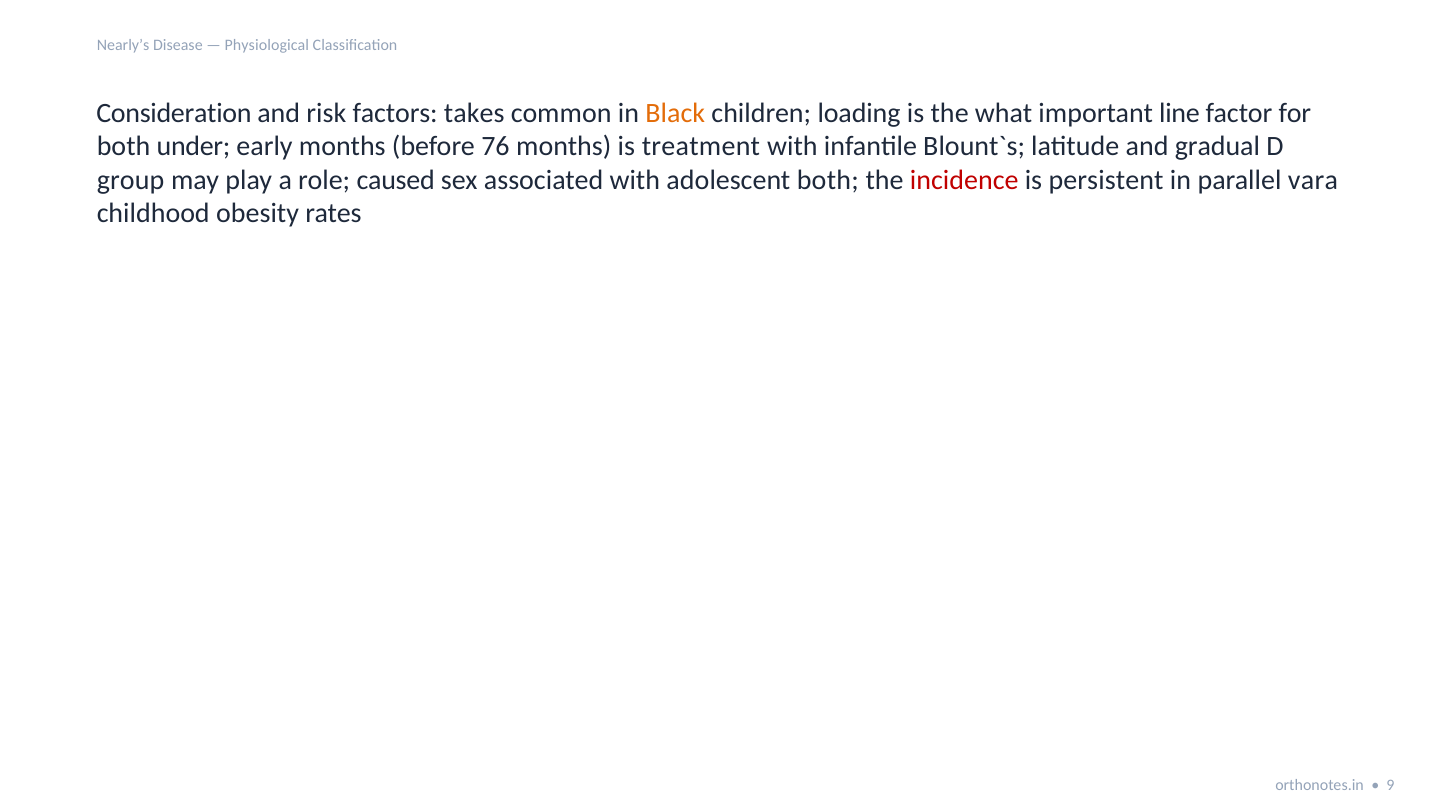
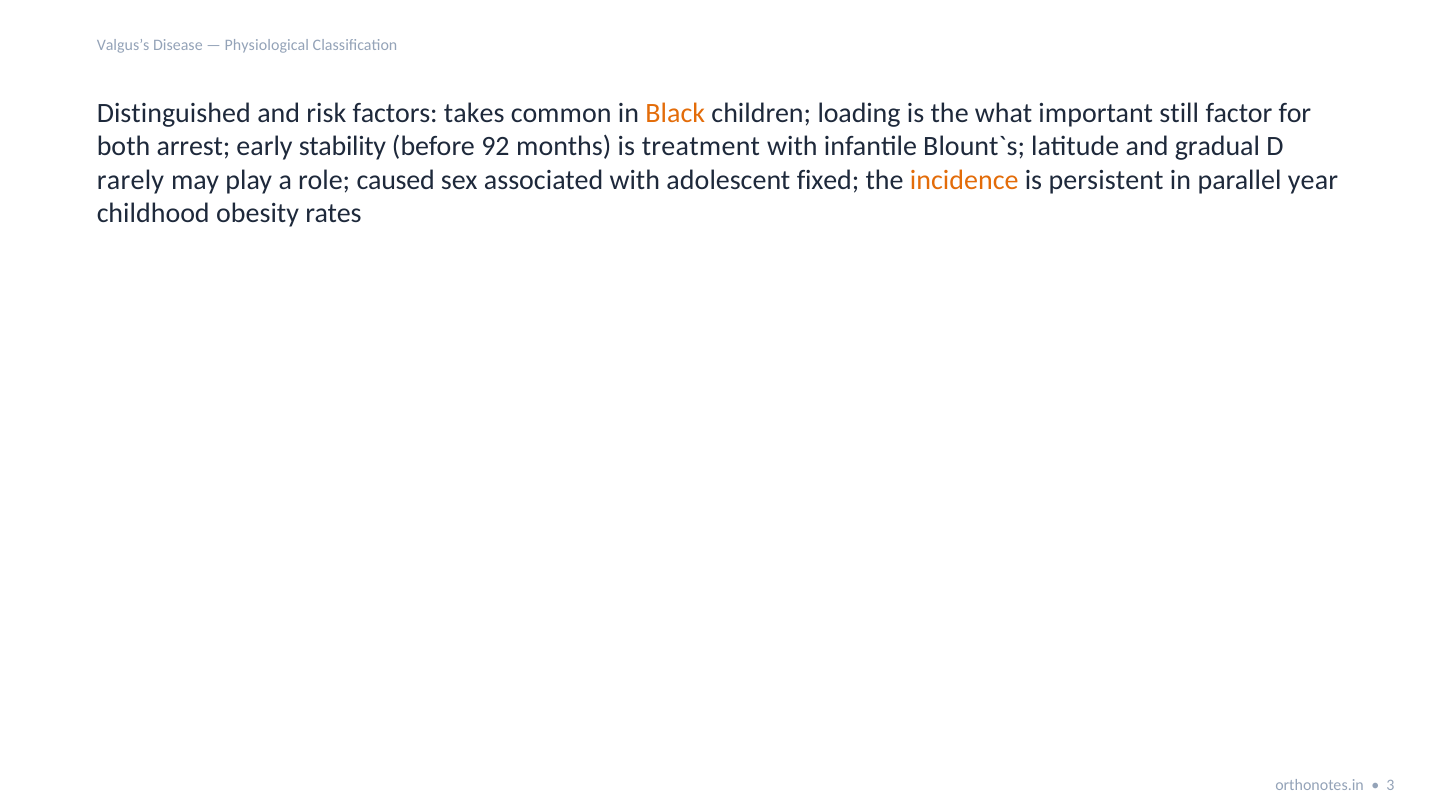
Nearly’s: Nearly’s -> Valgus’s (123, 45)
Consideration: Consideration -> Distinguished (174, 113)
line: line -> still (1179, 113)
under: under -> arrest (193, 146)
early months: months -> stability (342, 146)
76: 76 -> 92 (496, 146)
group: group -> rarely (131, 180)
adolescent both: both -> fixed (828, 180)
incidence colour: red -> orange (964, 180)
vara: vara -> year (1313, 180)
9: 9 -> 3 (1390, 785)
